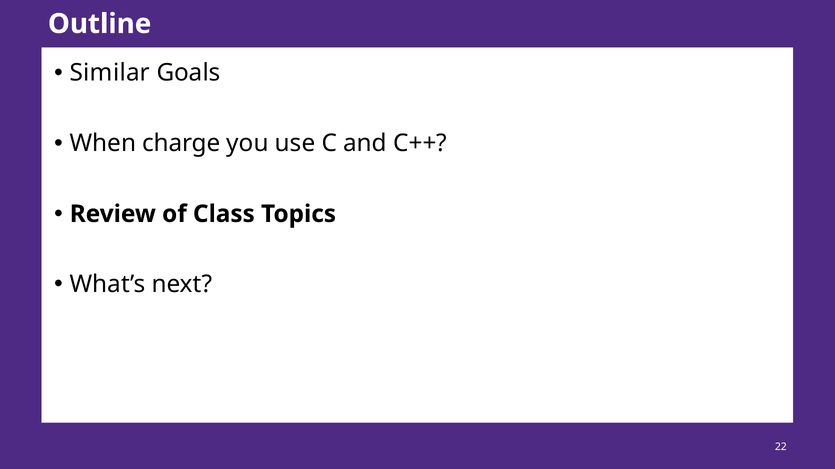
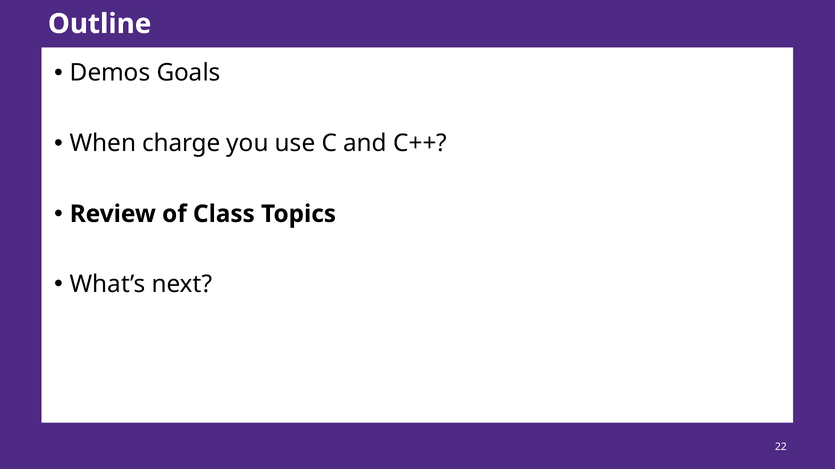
Similar: Similar -> Demos (110, 73)
